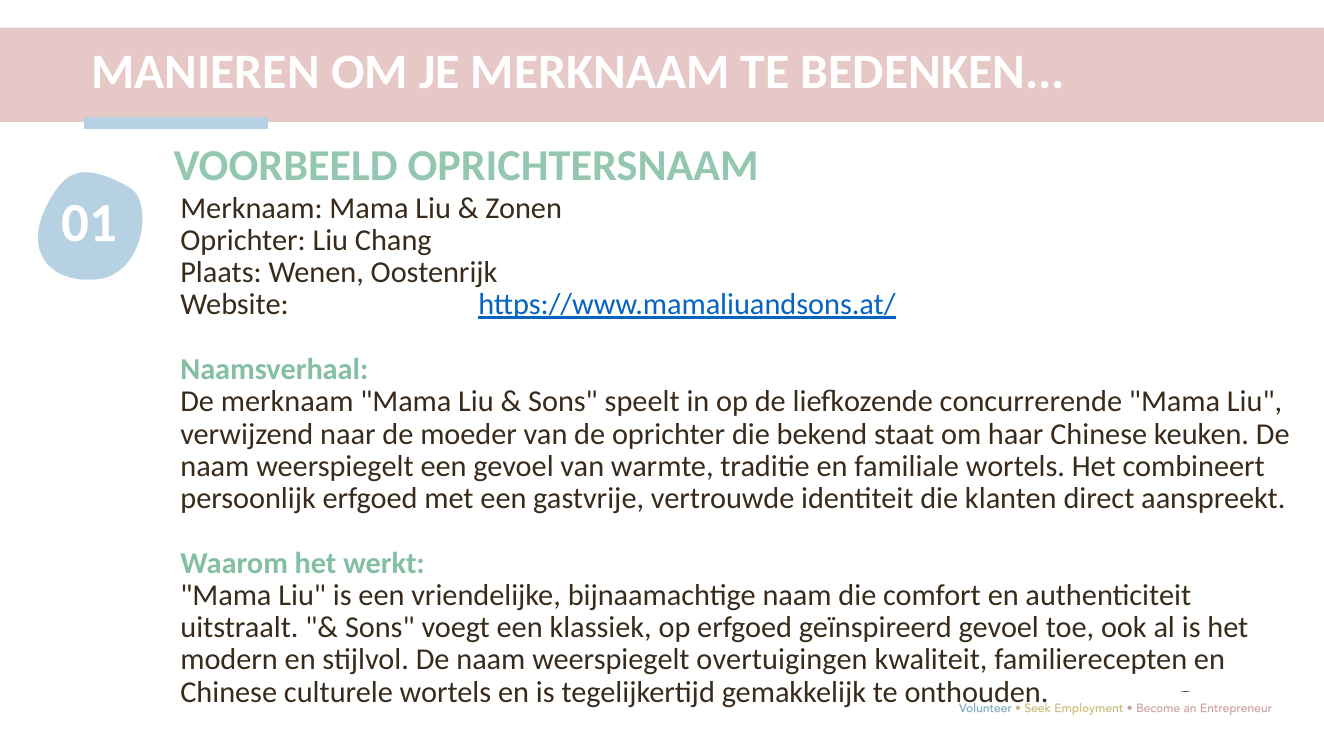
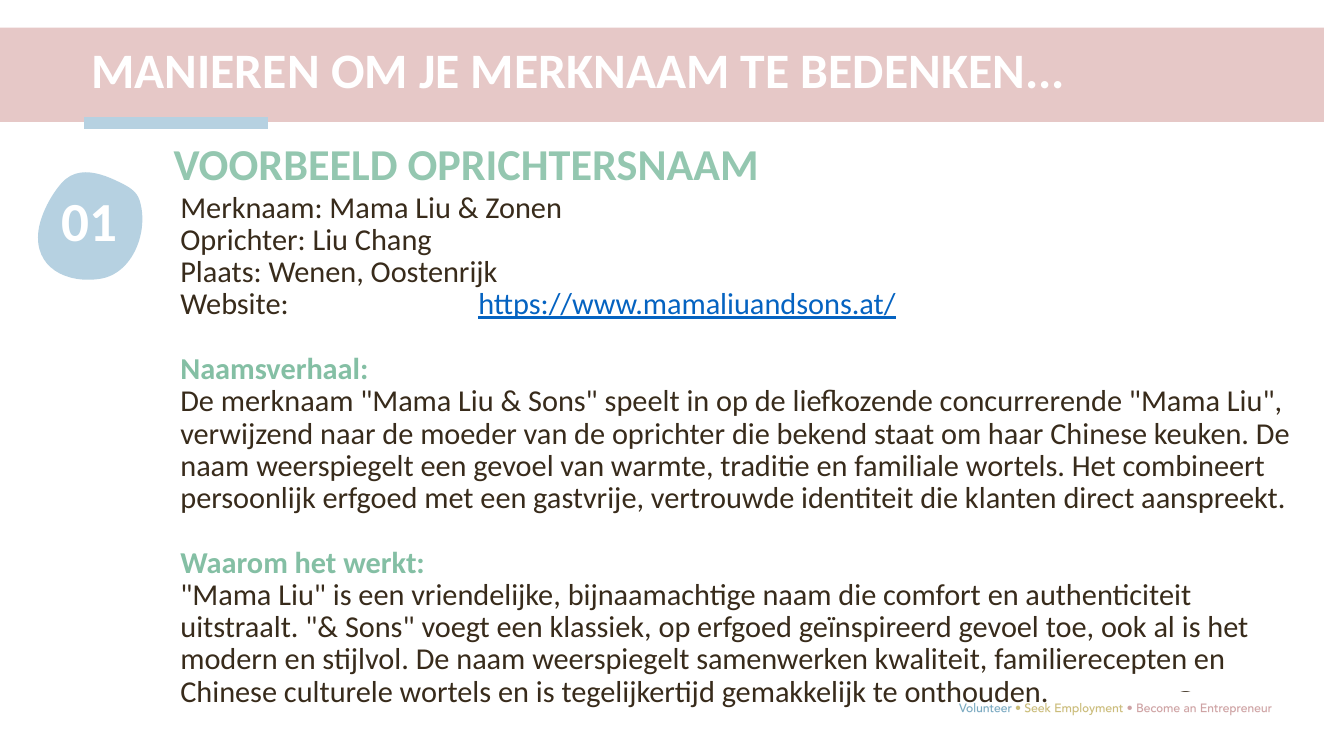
overtuigingen: overtuigingen -> samenwerken (782, 661)
